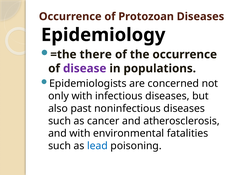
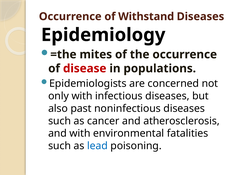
Protozoan: Protozoan -> Withstand (146, 16)
there: there -> mites (96, 54)
disease colour: purple -> red (85, 68)
